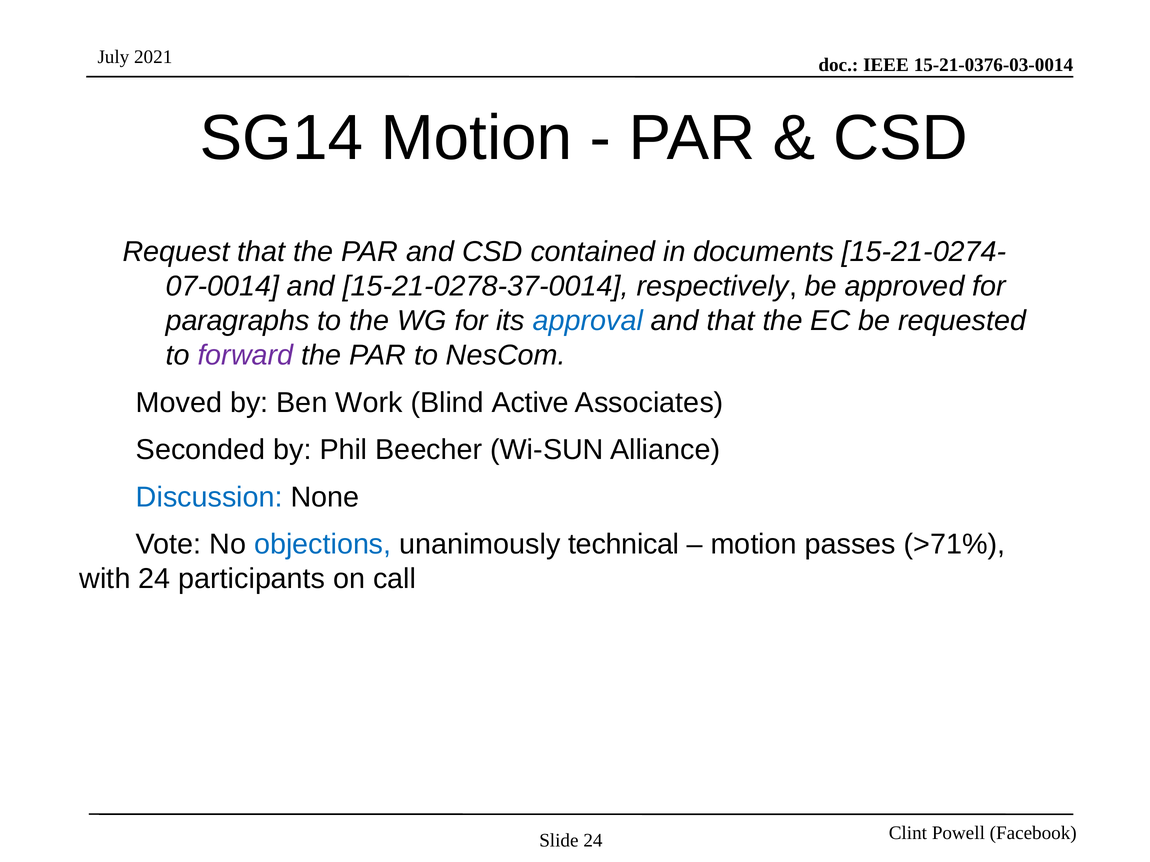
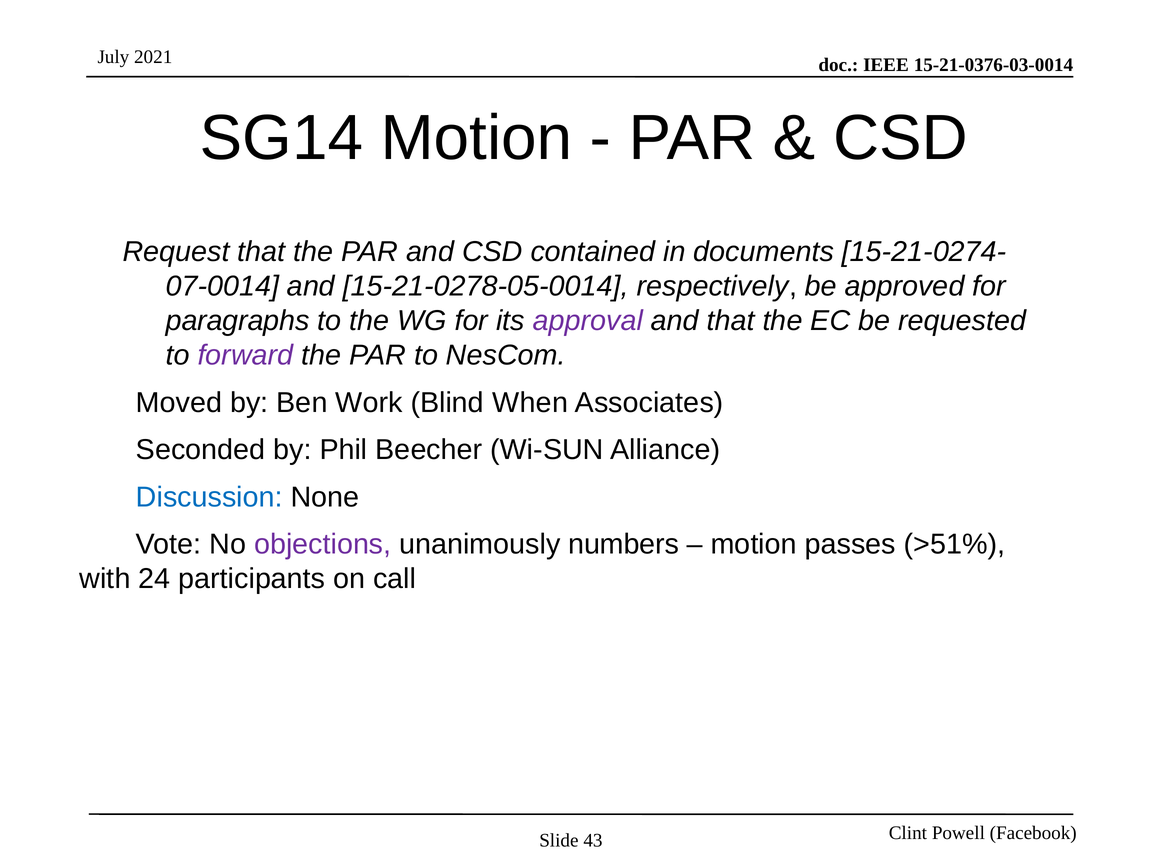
15-21-0278-37-0014: 15-21-0278-37-0014 -> 15-21-0278-05-0014 (486, 287)
approval colour: blue -> purple (588, 321)
Active: Active -> When (530, 403)
objections colour: blue -> purple (323, 545)
technical: technical -> numbers (624, 545)
>71%: >71% -> >51% (955, 545)
Slide 24: 24 -> 43 (593, 841)
